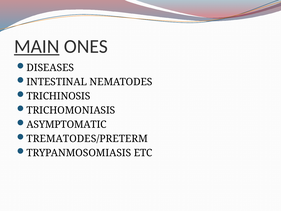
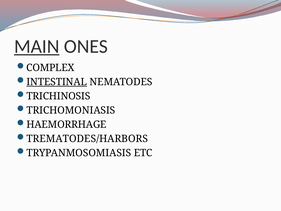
DISEASES: DISEASES -> COMPLEX (50, 68)
INTESTINAL underline: none -> present (57, 82)
ASYMPTOMATIC: ASYMPTOMATIC -> HAEMORRHAGE (66, 124)
TREMATODES/PRETERM: TREMATODES/PRETERM -> TREMATODES/HARBORS (87, 139)
